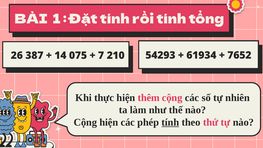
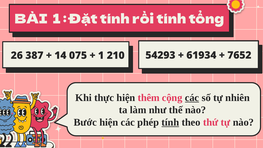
7: 7 -> 1 (101, 55)
các underline: none -> present (192, 98)
Cộng: Cộng -> Bước (85, 122)
